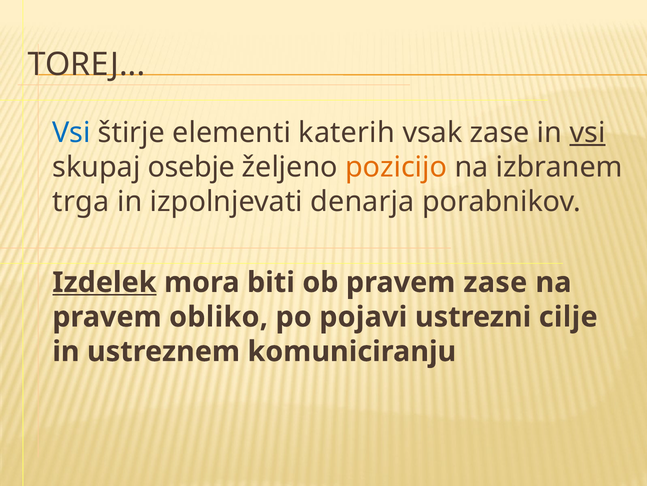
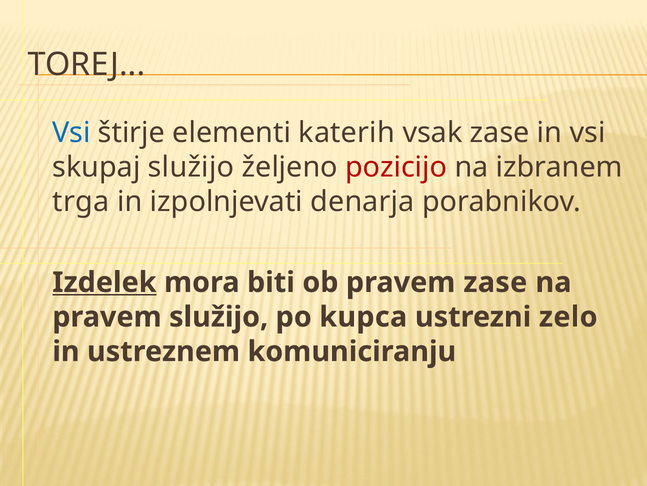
vsi underline: present -> none (588, 132)
skupaj osebje: osebje -> služijo (191, 167)
pozicijo colour: orange -> red (396, 167)
pravem obliko: obliko -> služijo (219, 317)
pojavi: pojavi -> kupca (363, 317)
cilje: cilje -> zelo (568, 317)
